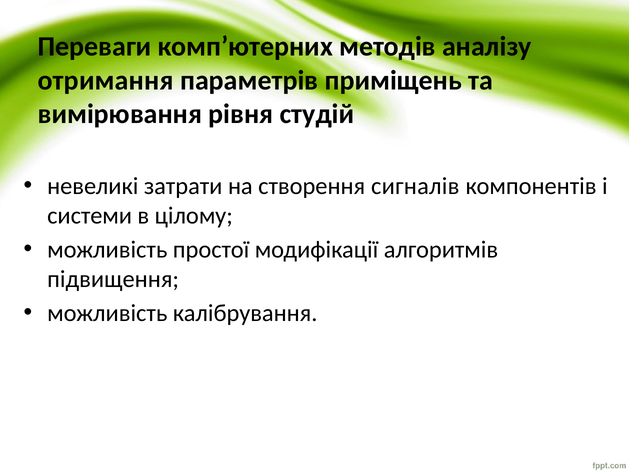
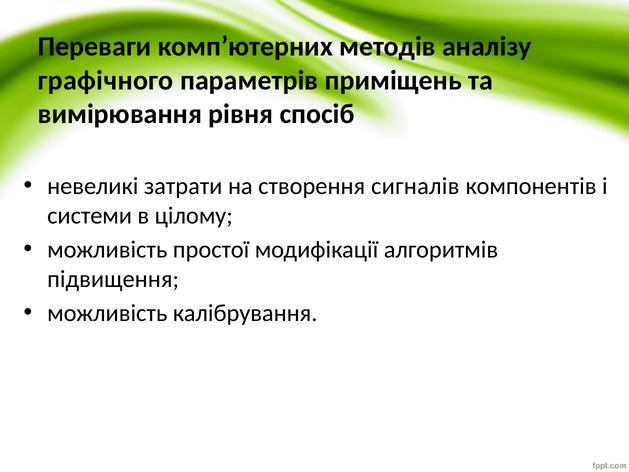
отримання: отримання -> графічного (106, 80)
студій: студій -> спосіб (317, 114)
